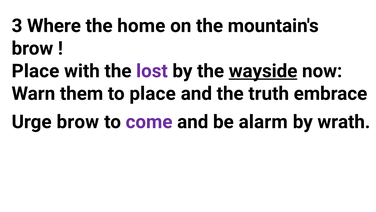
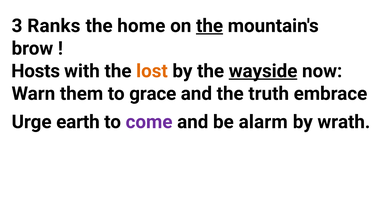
Where: Where -> Ranks (54, 26)
the underline: none -> present (210, 26)
Place: Place -> Hosts (36, 71)
lost colour: purple -> orange (152, 71)
to place: place -> grace (153, 93)
Urge brow: brow -> earth (78, 122)
